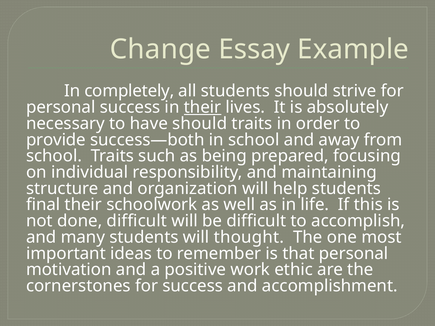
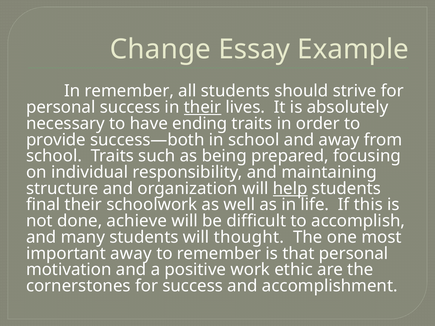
In completely: completely -> remember (129, 91)
have should: should -> ending (200, 124)
help underline: none -> present (290, 189)
done difficult: difficult -> achieve (137, 221)
important ideas: ideas -> away (131, 254)
